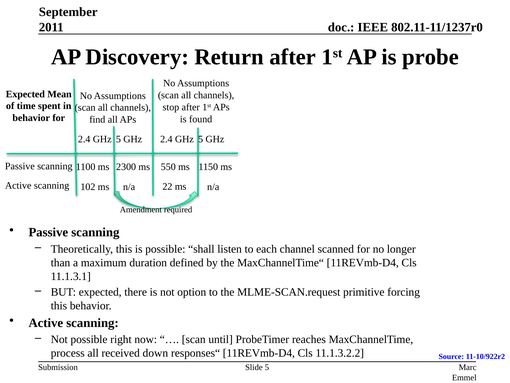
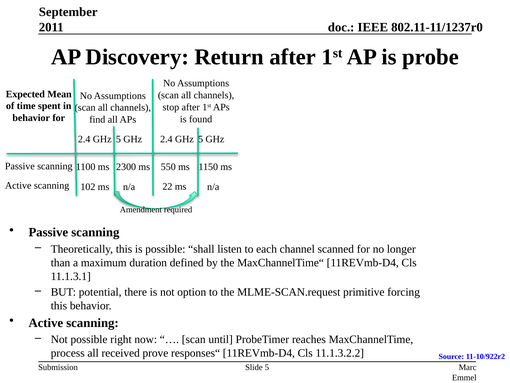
BUT expected: expected -> potential (100, 292)
down: down -> prove (155, 353)
